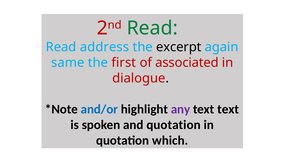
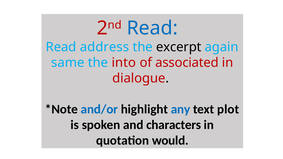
Read colour: green -> blue (152, 28)
first: first -> into (124, 63)
any colour: purple -> blue (181, 109)
text text: text -> plot (228, 109)
and quotation: quotation -> characters (174, 125)
which: which -> would (170, 140)
